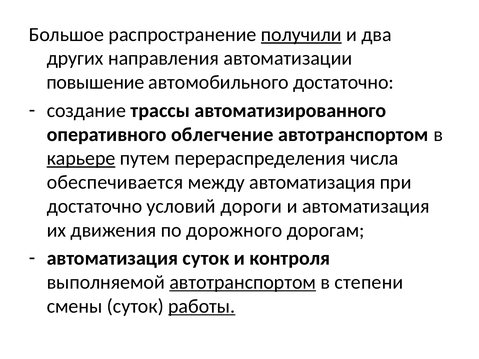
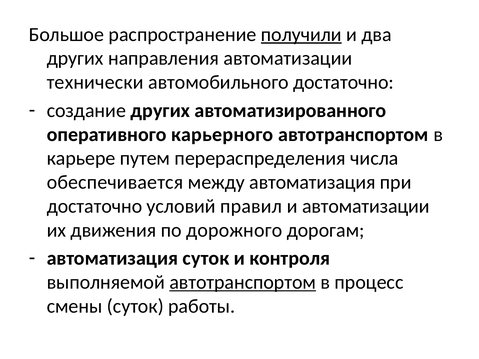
повышение: повышение -> технически (95, 82)
создание трассы: трассы -> других (160, 111)
облегчение: облегчение -> карьерного (222, 135)
карьере underline: present -> none (81, 158)
дороги: дороги -> правил (251, 206)
и автоматизация: автоматизация -> автоматизации (366, 206)
степени: степени -> процесс (369, 282)
работы underline: present -> none (202, 306)
